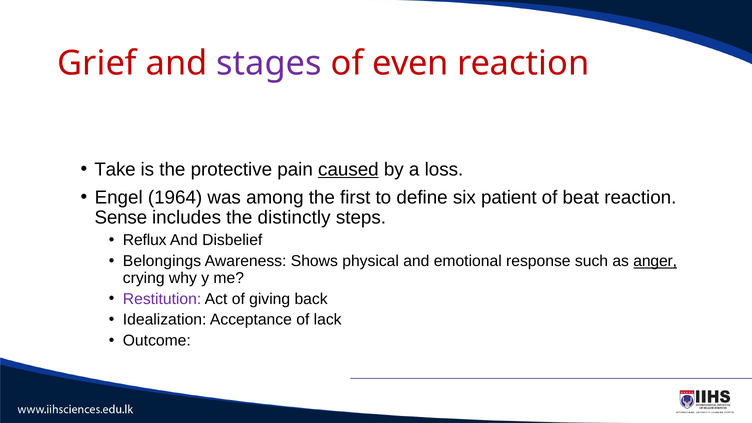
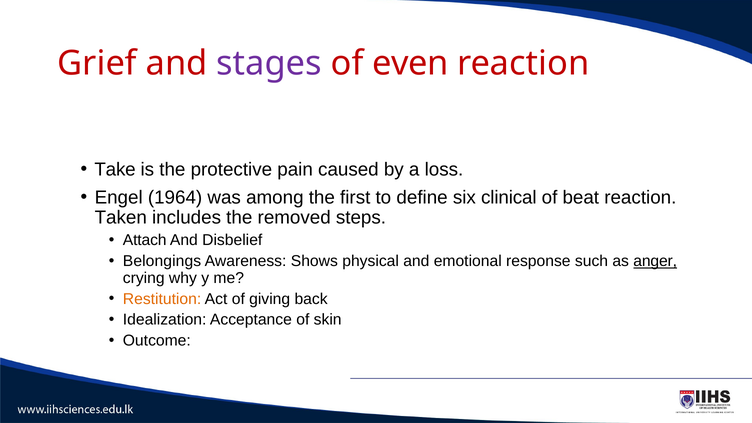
caused underline: present -> none (348, 169)
patient: patient -> clinical (509, 197)
Sense: Sense -> Taken (121, 218)
distinctly: distinctly -> removed (294, 218)
Reflux: Reflux -> Attach (145, 240)
Restitution colour: purple -> orange (162, 299)
lack: lack -> skin (328, 320)
